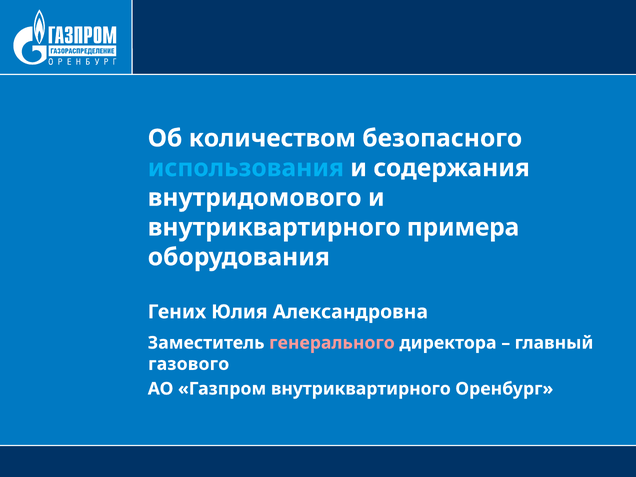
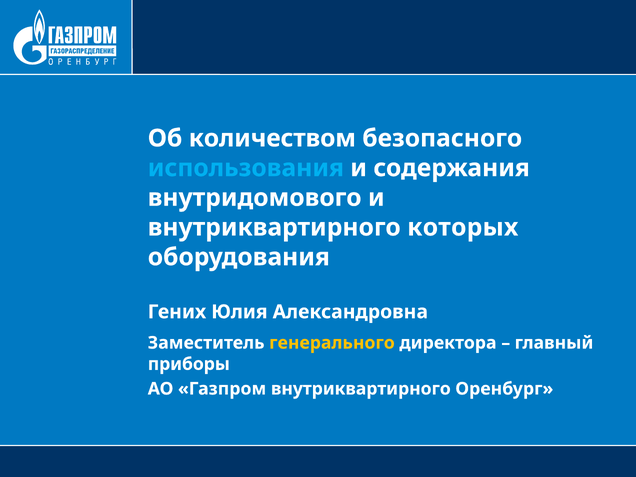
примера: примера -> которых (463, 227)
генерального colour: pink -> yellow (332, 343)
газового: газового -> приборы (189, 364)
